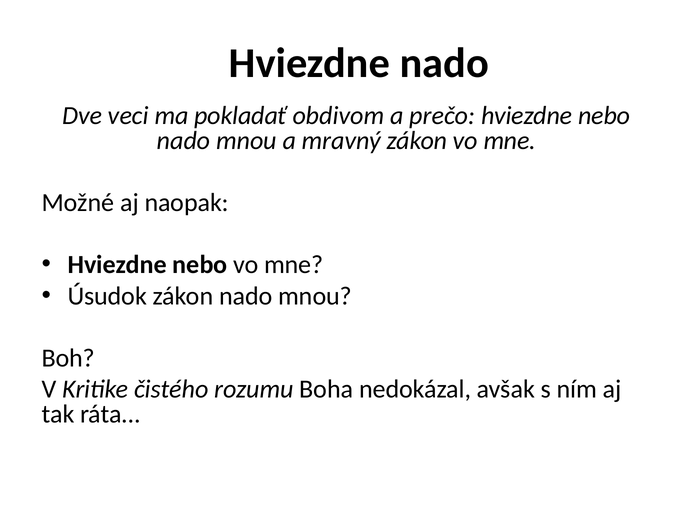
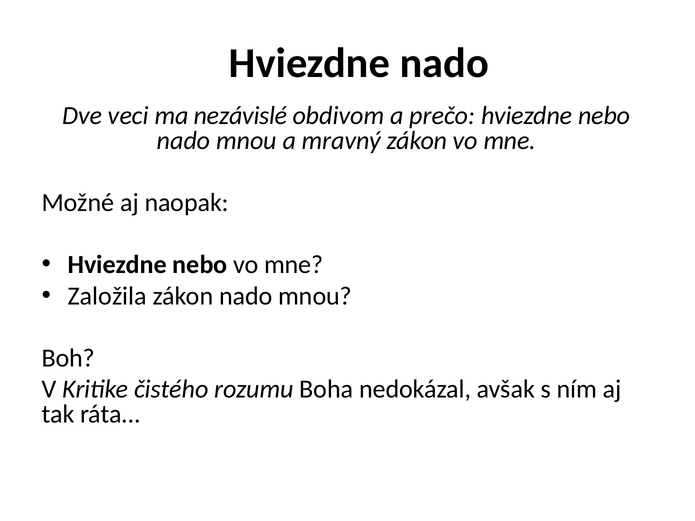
pokladať: pokladať -> nezávislé (241, 116)
Úsudok: Úsudok -> Založila (107, 296)
